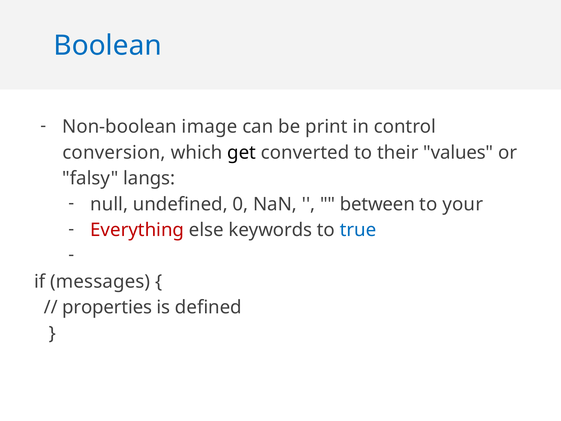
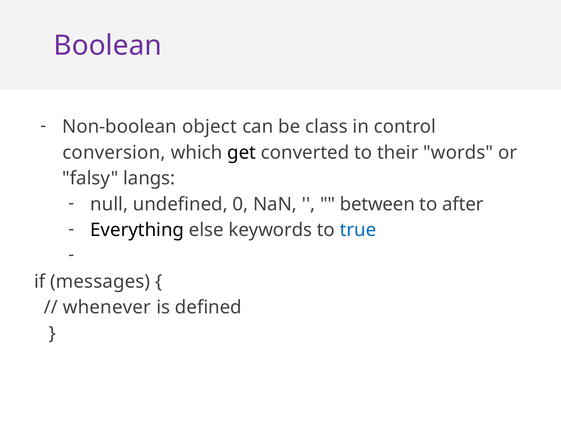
Boolean colour: blue -> purple (108, 46)
image: image -> object (209, 127)
print: print -> class (326, 127)
values: values -> words (458, 153)
your: your -> after (463, 204)
Everything colour: red -> black (137, 230)
properties: properties -> whenever (107, 307)
